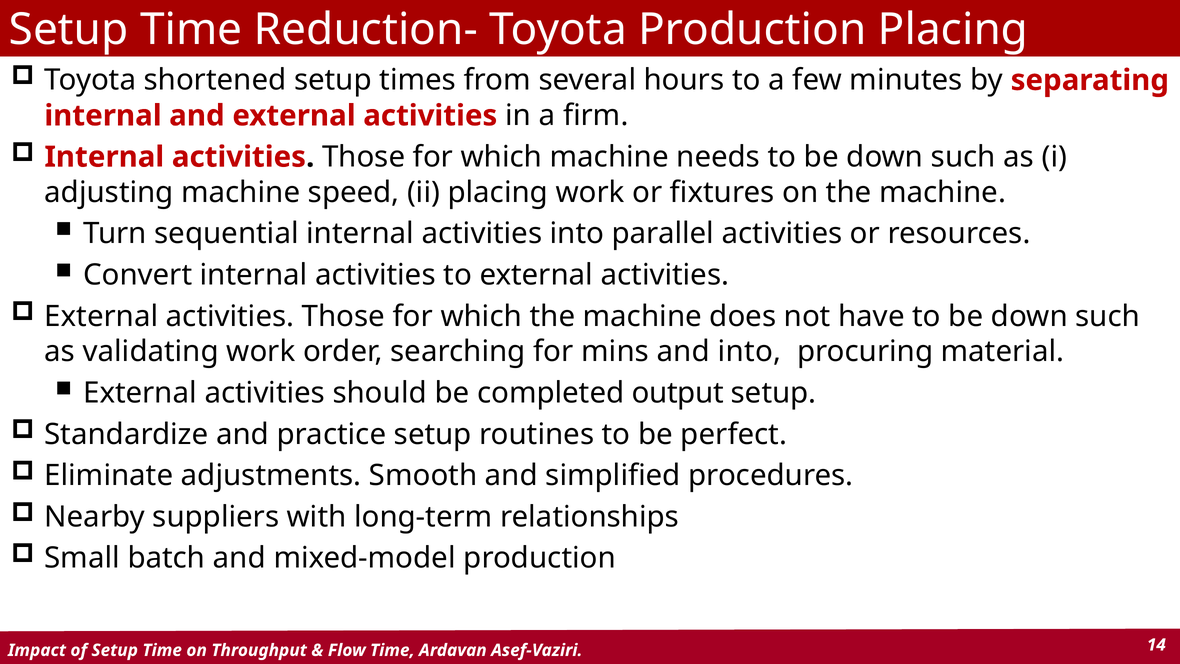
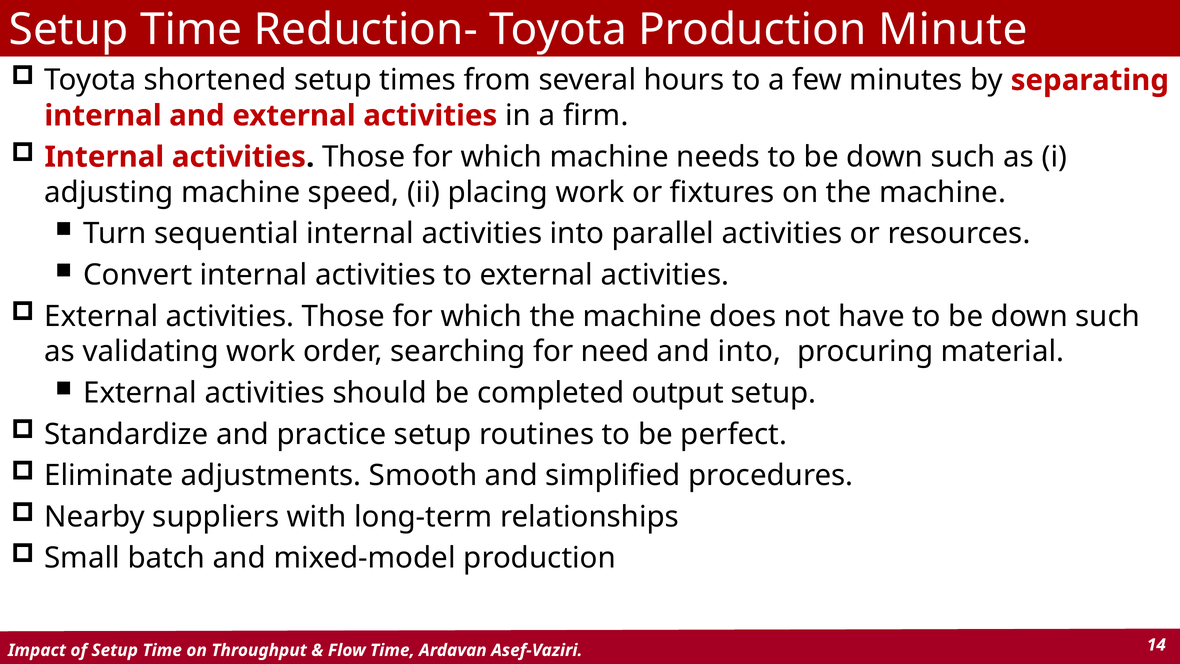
Production Placing: Placing -> Minute (953, 30)
mins: mins -> need (615, 352)
